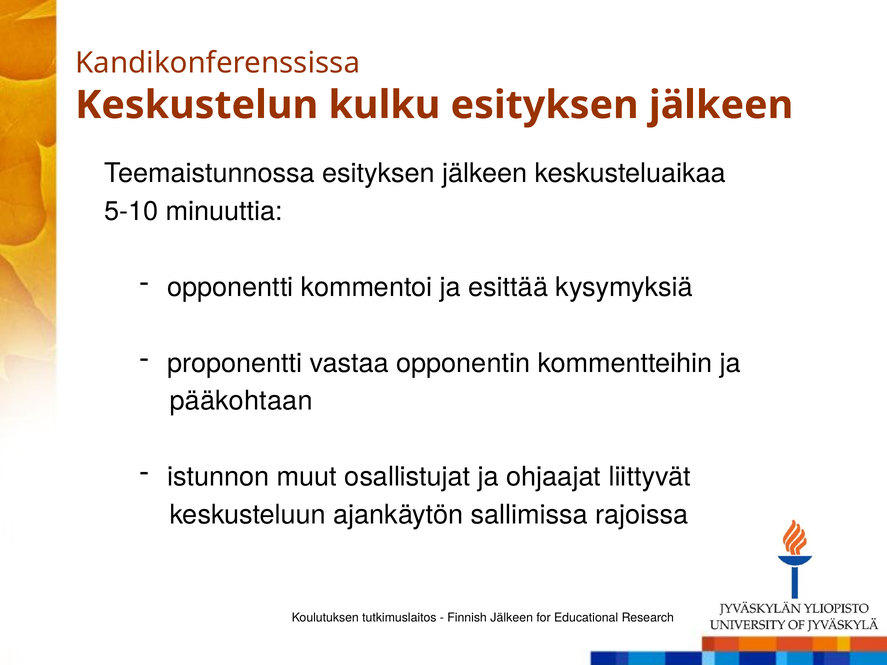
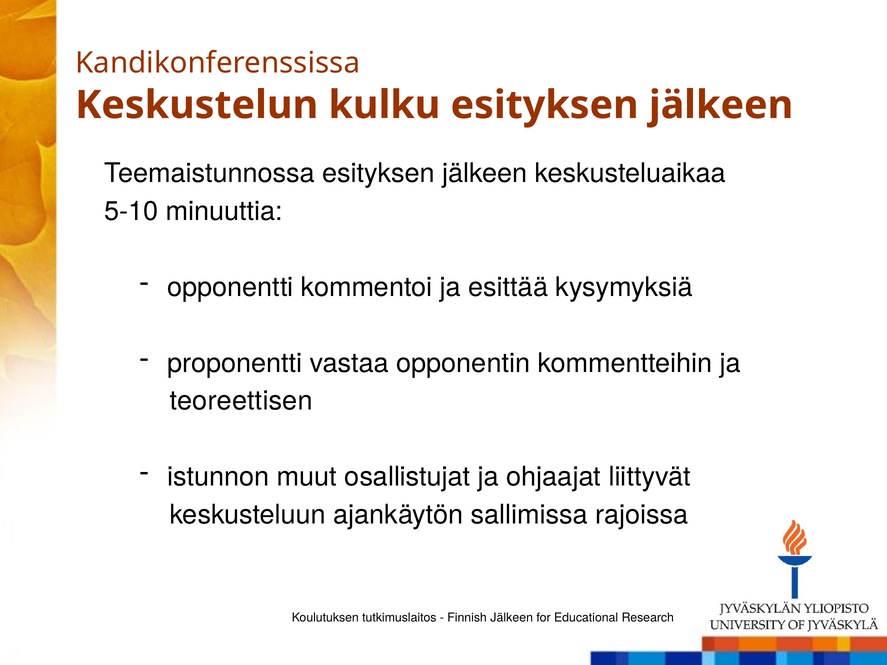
pääkohtaan: pääkohtaan -> teoreettisen (241, 401)
